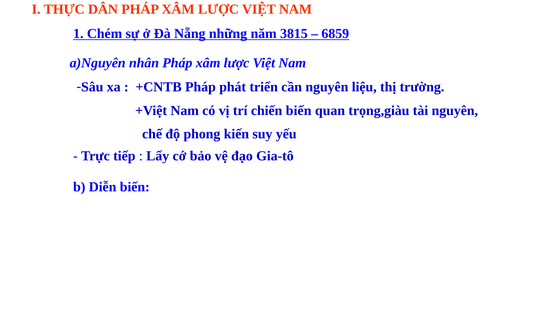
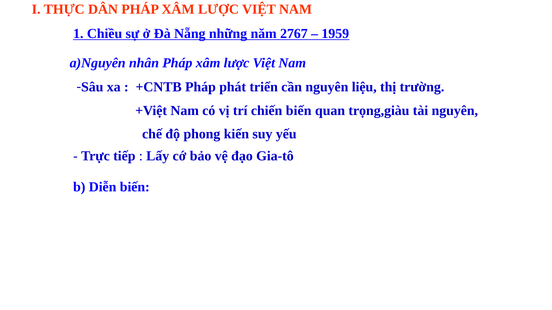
Chém: Chém -> Chiều (105, 34)
3815: 3815 -> 2767 (294, 34)
6859: 6859 -> 1959 (335, 34)
